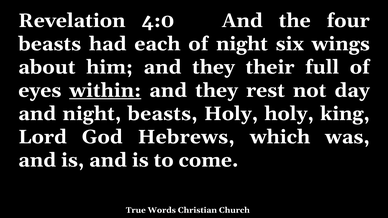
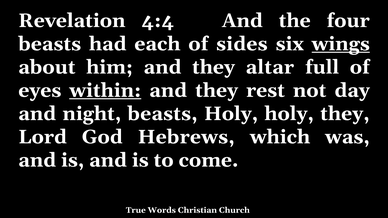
4:0: 4:0 -> 4:4 (158, 21)
of night: night -> sides (242, 44)
wings underline: none -> present (341, 44)
their: their -> altar (270, 67)
holy king: king -> they (345, 114)
